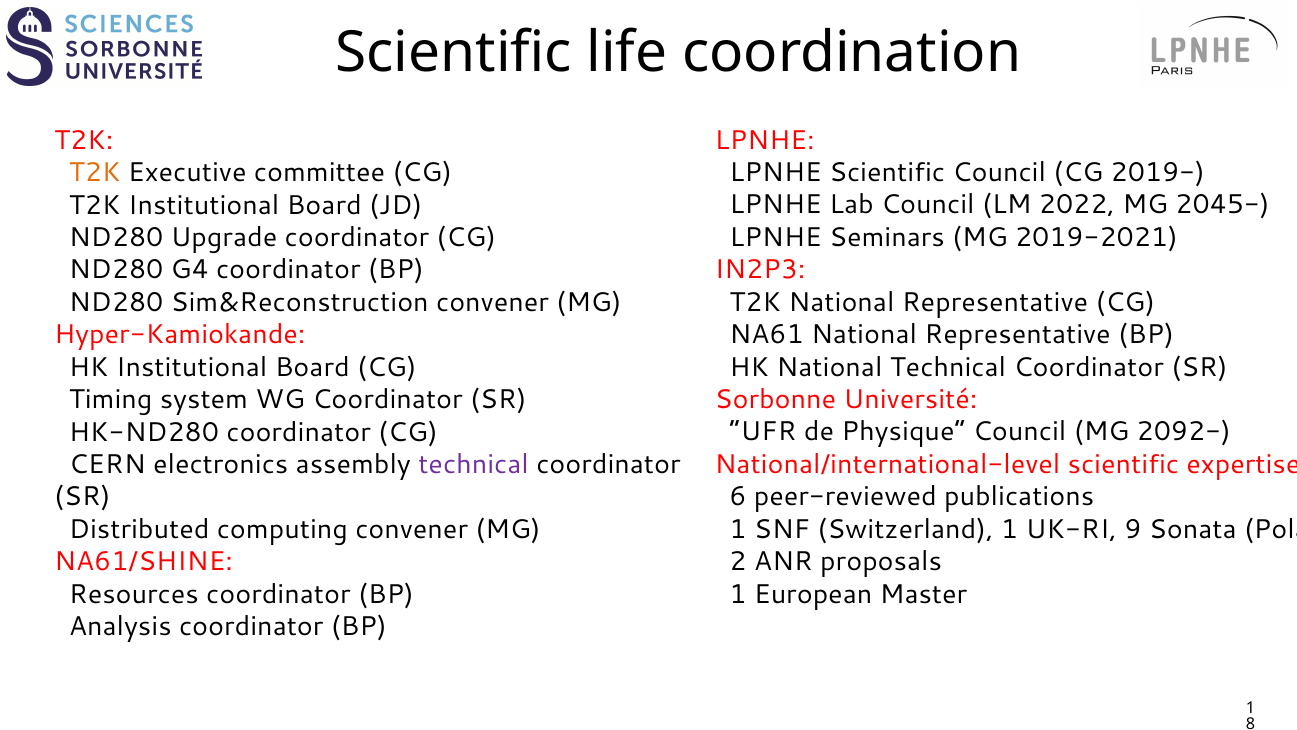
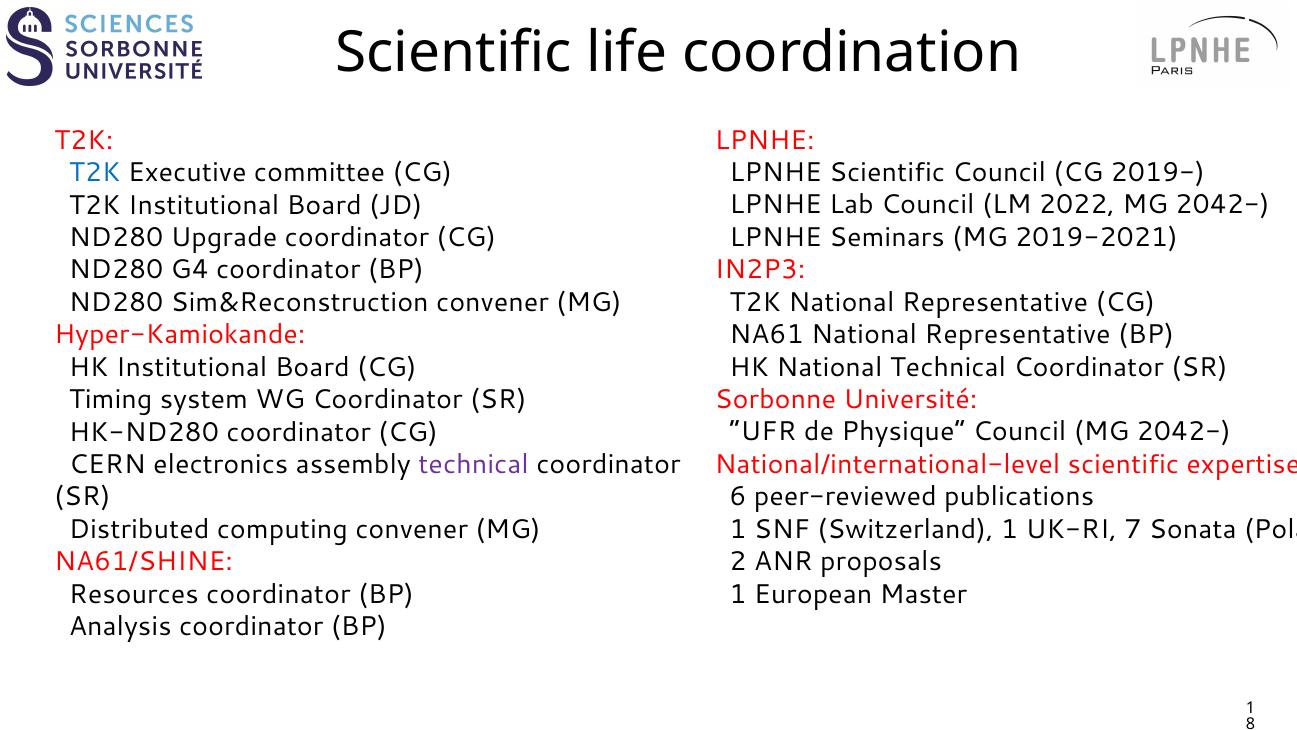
T2K colour: orange -> blue (95, 173)
2022 MG 2045-: 2045- -> 2042- (1223, 205)
Council MG 2092-: 2092- -> 2042- (1184, 432)
9: 9 -> 7 (1133, 529)
